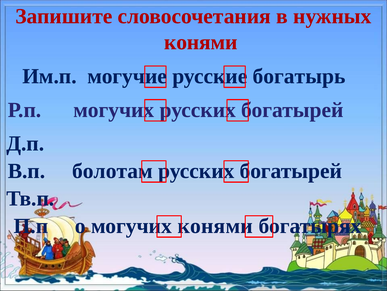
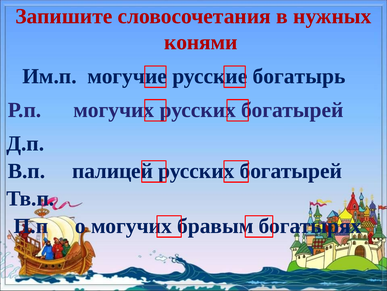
болотам: болотам -> палицей (113, 171)
могучих конями: конями -> бравым (215, 225)
